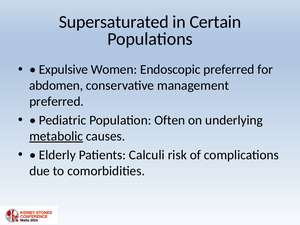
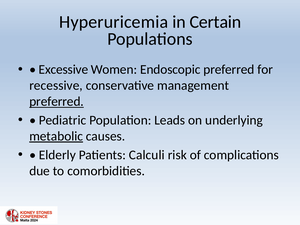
Supersaturated: Supersaturated -> Hyperuricemia (114, 22)
Expulsive: Expulsive -> Excessive (63, 70)
abdomen: abdomen -> recessive (56, 86)
preferred underline: none -> present (57, 102)
Often: Often -> Leads (170, 120)
